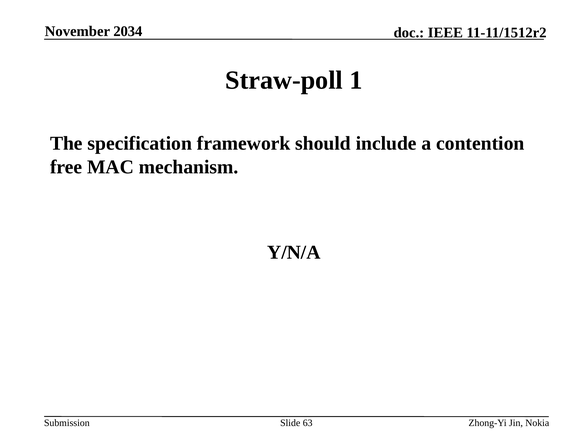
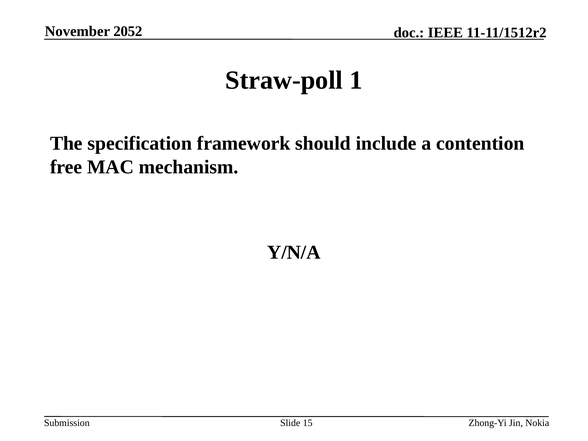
2034: 2034 -> 2052 (128, 31)
63: 63 -> 15 (308, 423)
